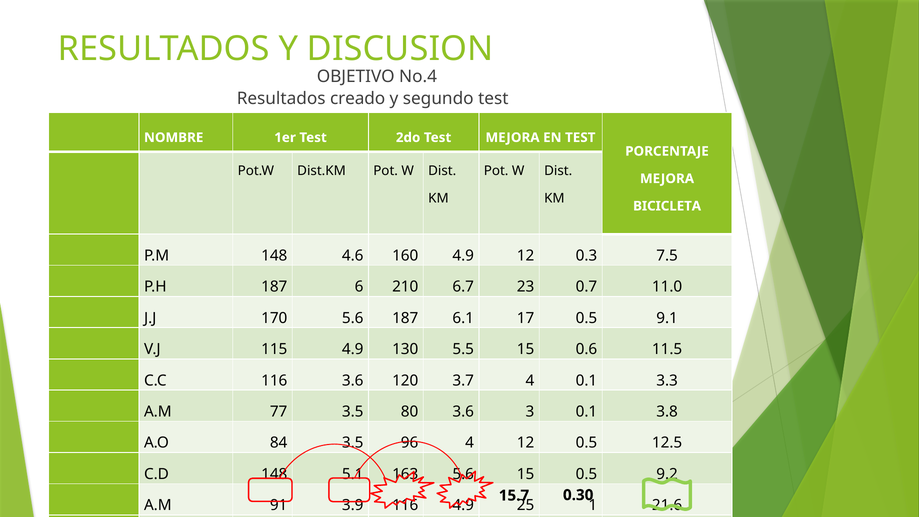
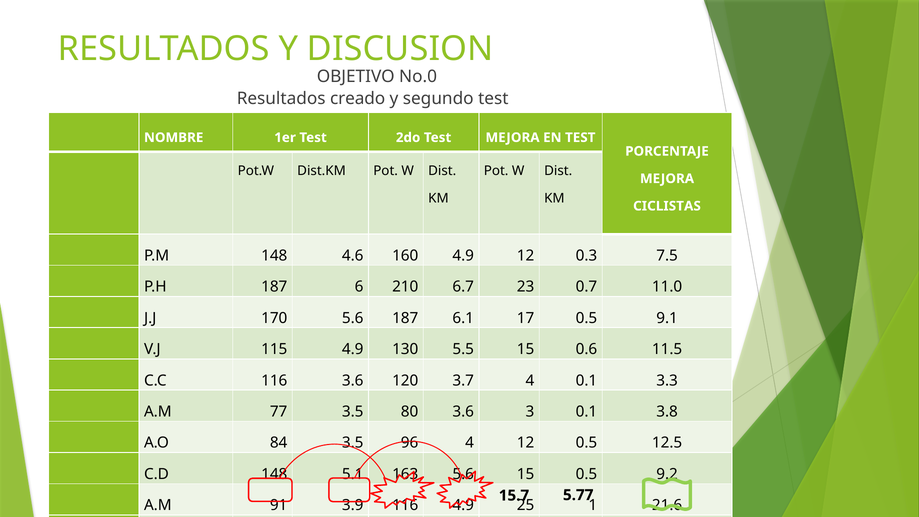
No.4: No.4 -> No.0 (418, 76)
BICICLETA: BICICLETA -> CICLISTAS (667, 206)
0.30: 0.30 -> 5.77 (578, 495)
